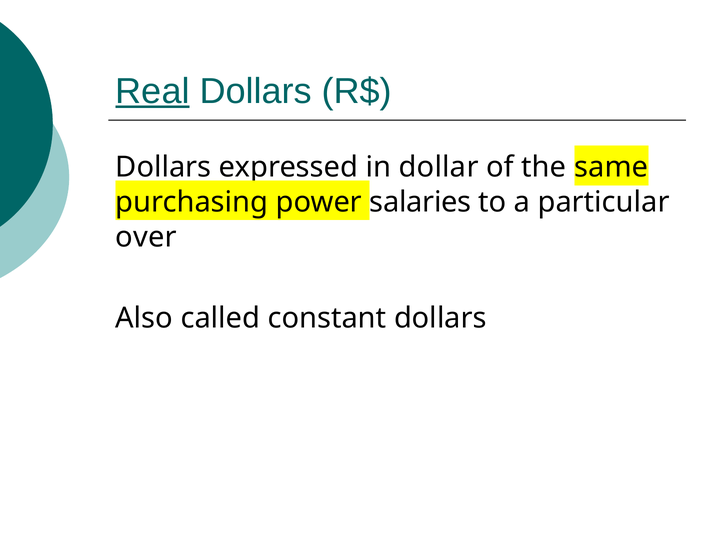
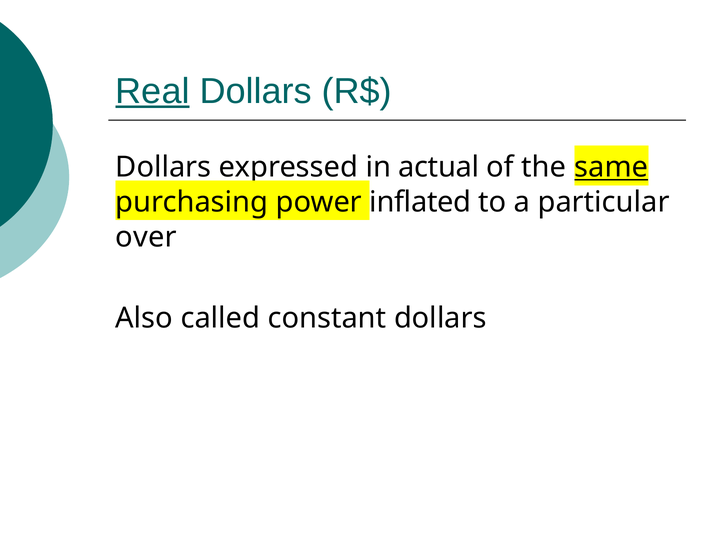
dollar: dollar -> actual (439, 167)
same underline: none -> present (611, 167)
salaries: salaries -> inflated (420, 202)
